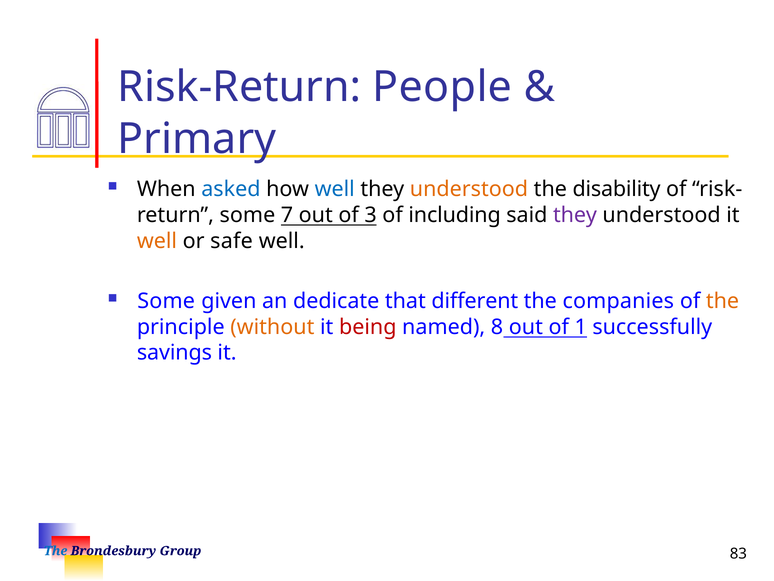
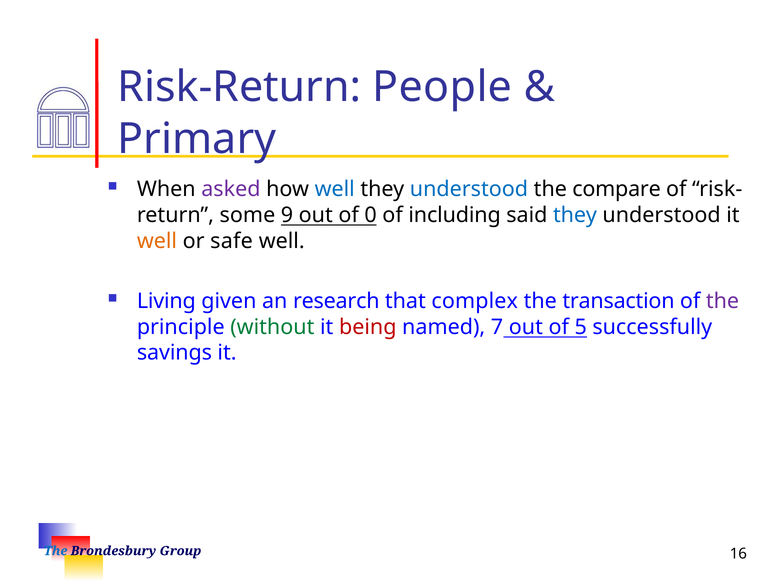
asked colour: blue -> purple (231, 189)
understood colour: orange -> blue (469, 189)
disability: disability -> compare (617, 189)
7: 7 -> 9 (287, 215)
3: 3 -> 0 (371, 215)
they colour: purple -> blue (575, 215)
Some: Some -> Living (166, 301)
dedicate: dedicate -> research (336, 301)
different: different -> complex (475, 301)
companies: companies -> transaction (618, 301)
the colour: orange -> purple (723, 301)
without colour: orange -> green (272, 327)
8: 8 -> 7 (497, 327)
1: 1 -> 5 (581, 327)
83: 83 -> 16 (738, 553)
